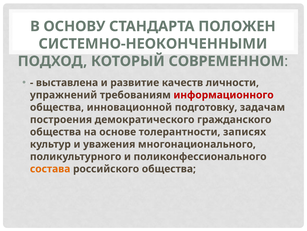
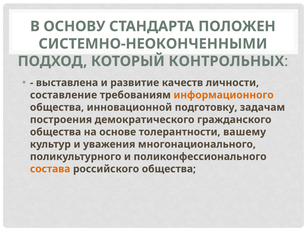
СОВРЕМЕННОМ: СОВРЕМЕННОМ -> КОНТРОЛЬНЫХ (226, 61)
упражнений: упражнений -> составление (64, 95)
информационного colour: red -> orange (224, 95)
записях: записях -> вашему (245, 132)
